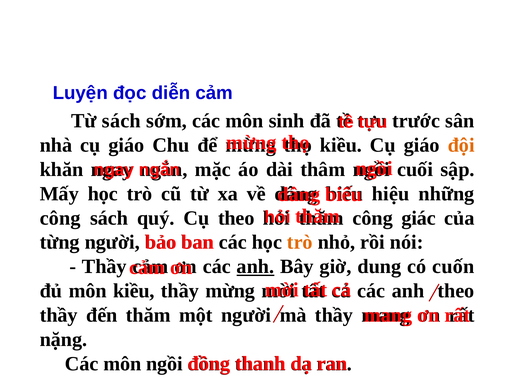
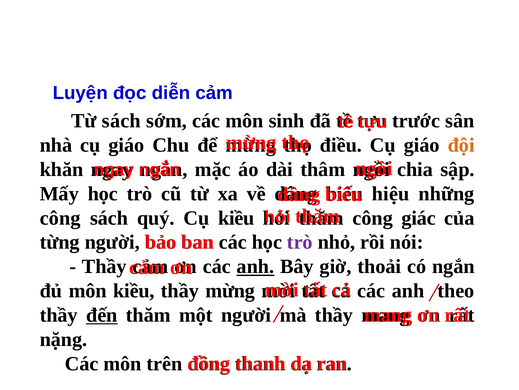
kiều: kiều -> điều (341, 145)
cuối: cuối -> chia (415, 169)
Cụ theo: theo -> kiều (236, 218)
trò colour: orange -> purple (300, 242)
dung: dung -> thoải (379, 266)
có cuốn: cuốn -> ngắn (453, 266)
đến underline: none -> present (102, 315)
môn ngồi: ngồi -> trên (164, 363)
